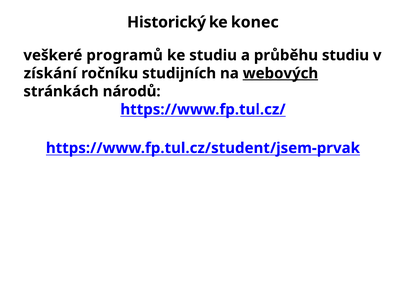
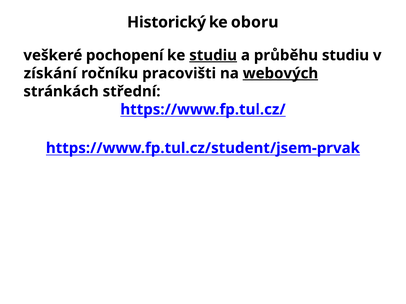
konec: konec -> oboru (255, 22)
programů: programů -> pochopení (125, 55)
studiu underline: none -> present (213, 55)
studijních: studijních -> pracovišti (179, 73)
národů: národů -> střední (132, 92)
